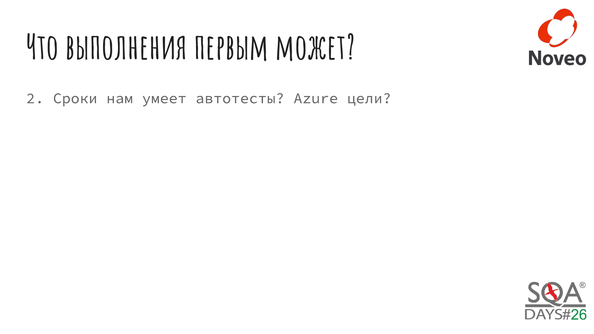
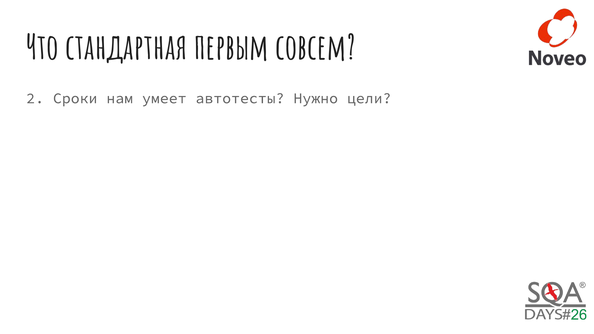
выполнения: выполнения -> стандартная (126, 48)
может: может -> совсем (315, 48)
Azure: Azure -> Нужно (316, 98)
